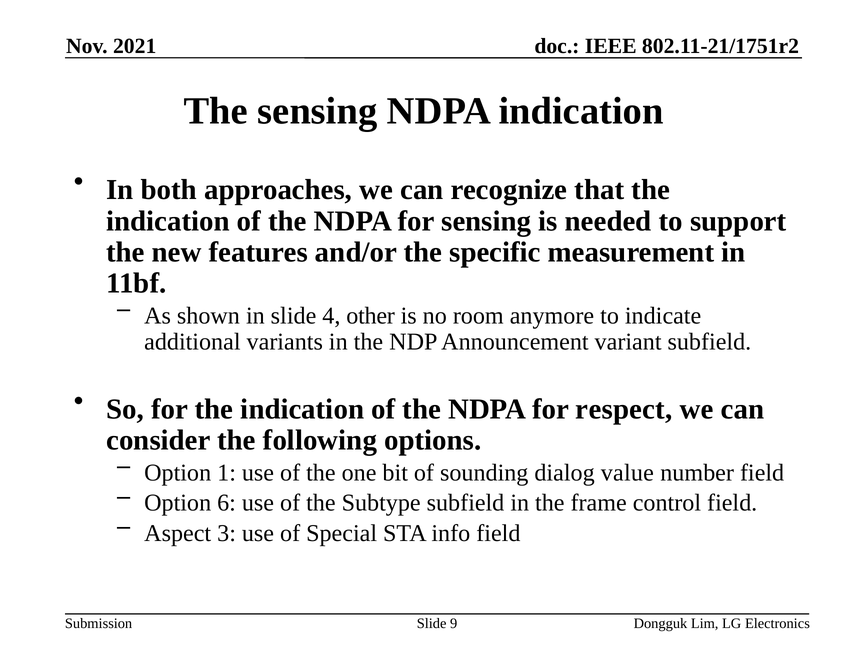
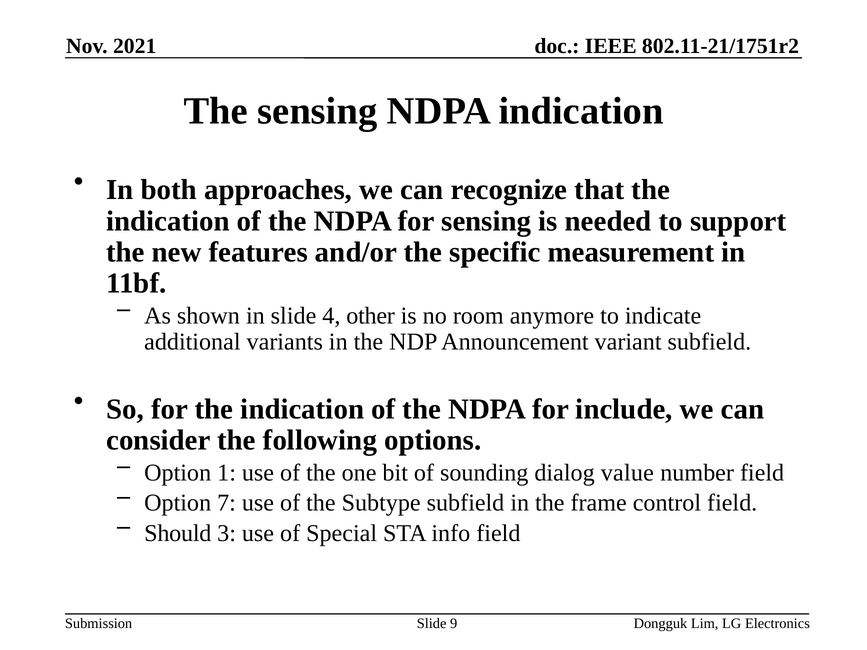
respect: respect -> include (624, 409)
6: 6 -> 7 (227, 503)
Aspect: Aspect -> Should (178, 534)
